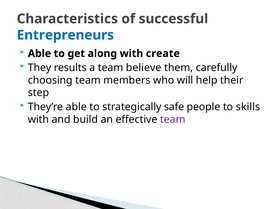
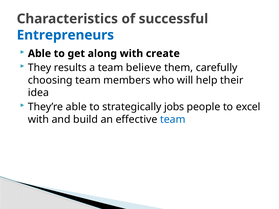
step: step -> idea (38, 93)
safe: safe -> jobs (174, 107)
skills: skills -> excel (248, 107)
team colour: purple -> blue (173, 120)
